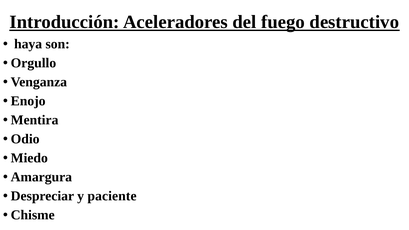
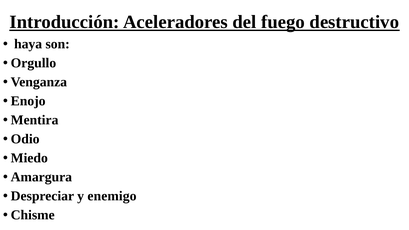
paciente: paciente -> enemigo (112, 196)
